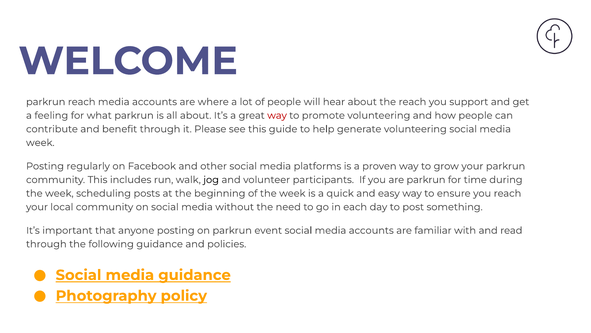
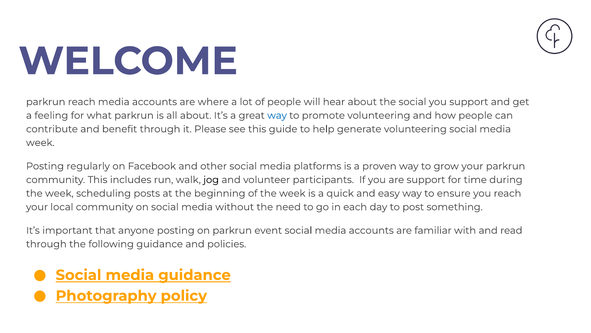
the reach: reach -> social (412, 102)
way colour: red -> blue (277, 115)
are parkrun: parkrun -> support (426, 179)
